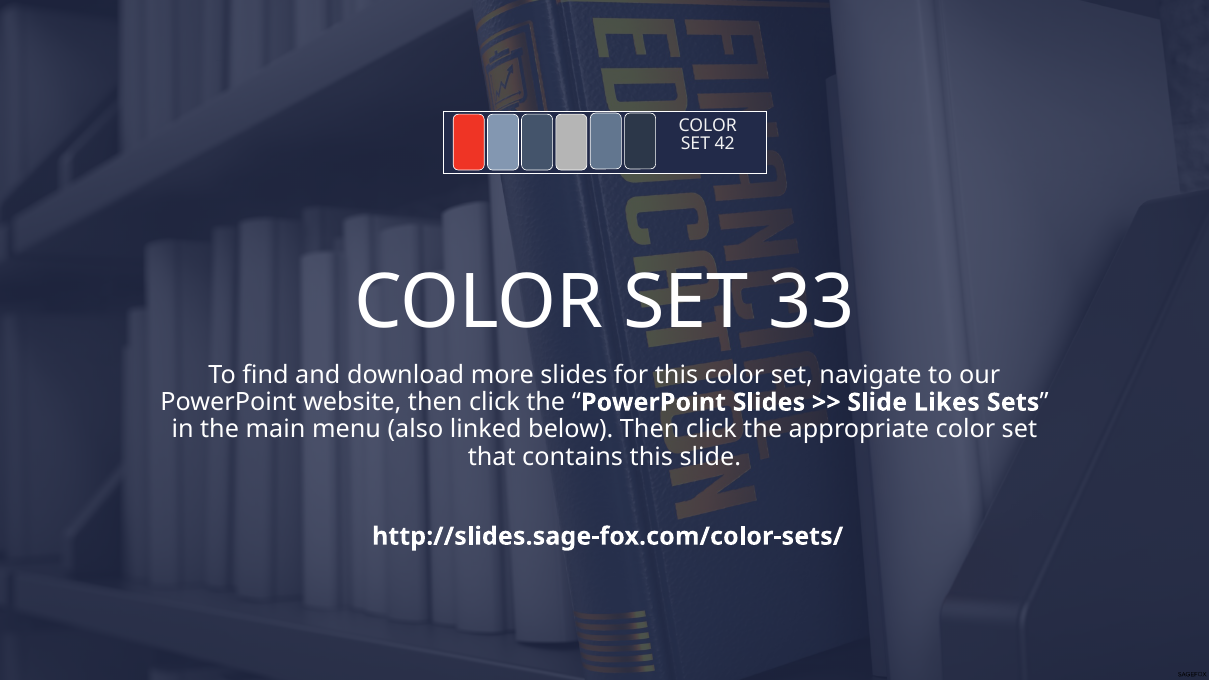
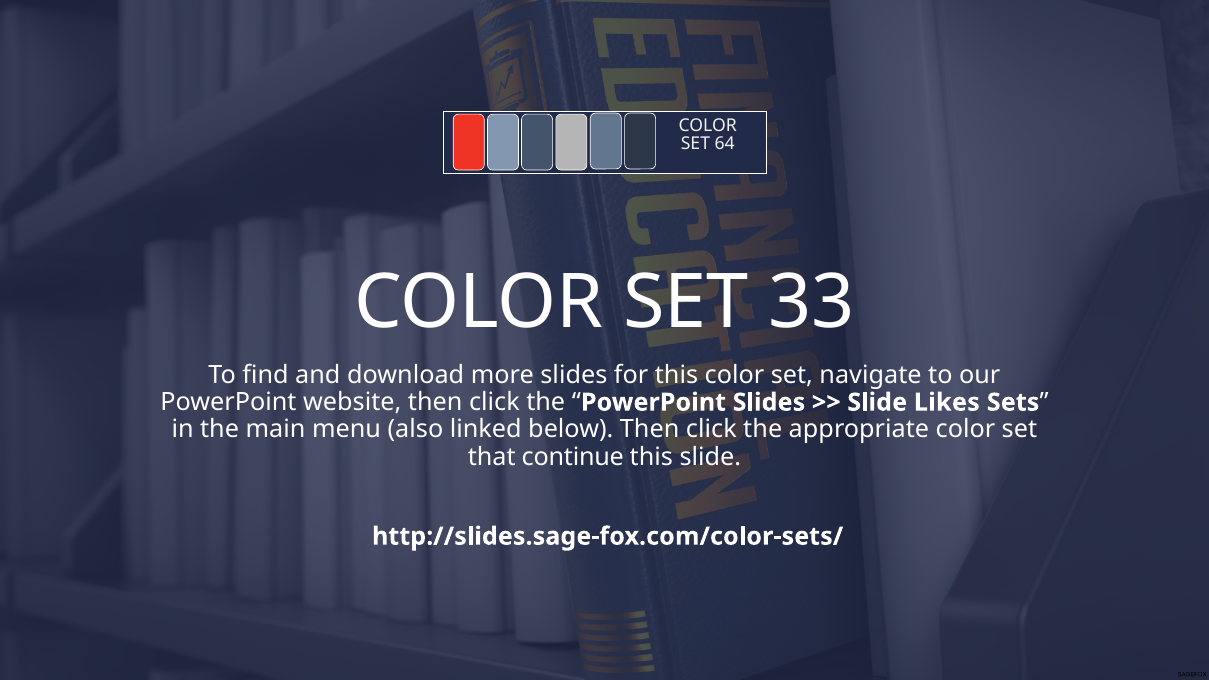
42: 42 -> 64 (725, 143)
contains: contains -> continue (573, 457)
